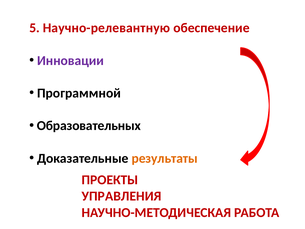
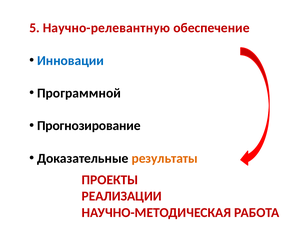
Инновации colour: purple -> blue (71, 61)
Образовательных: Образовательных -> Прогнозирование (89, 126)
УПРАВЛЕНИЯ: УПРАВЛЕНИЯ -> РЕАЛИЗАЦИИ (122, 196)
